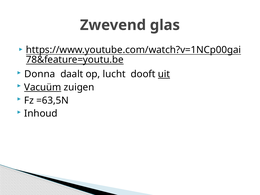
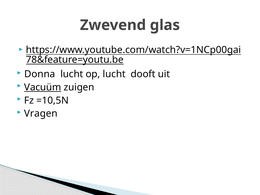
daalt: daalt -> lucht (72, 74)
uit underline: present -> none (164, 74)
=63,5N: =63,5N -> =10,5N (53, 100)
Inhoud: Inhoud -> Vragen (41, 114)
